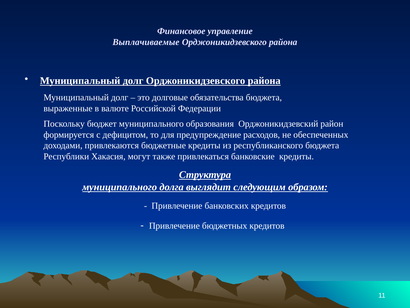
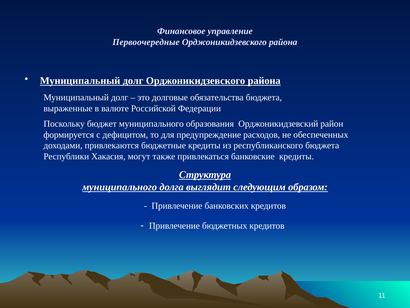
Выплачиваемые: Выплачиваемые -> Первоочередные (146, 42)
